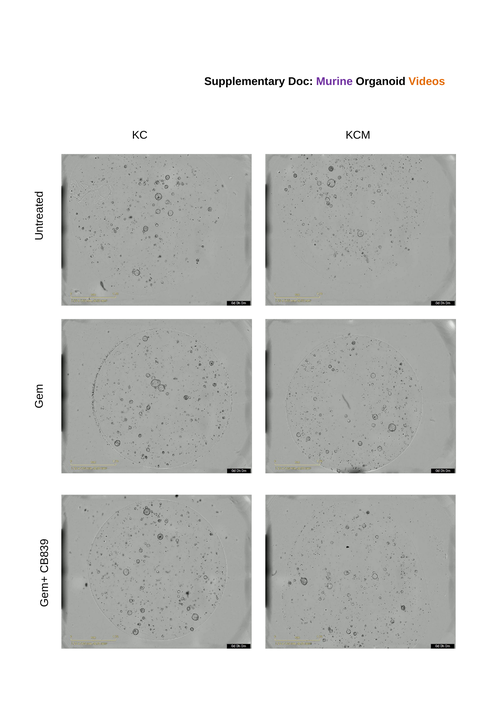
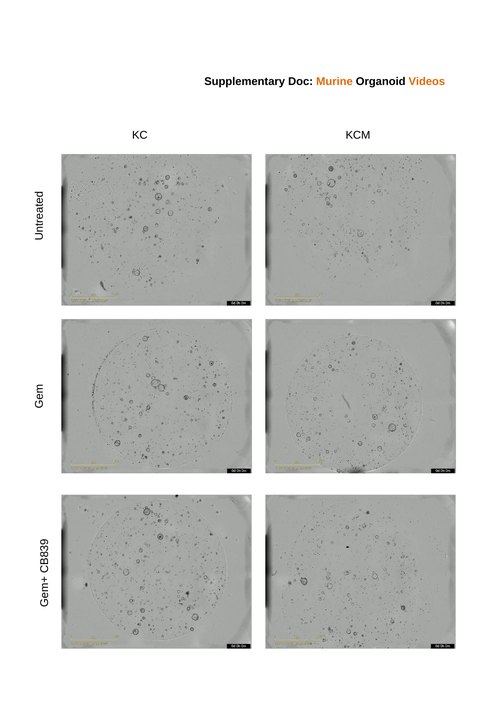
Murine colour: purple -> orange (334, 82)
